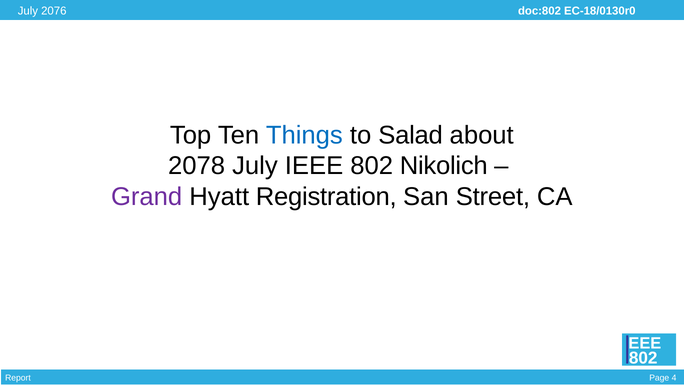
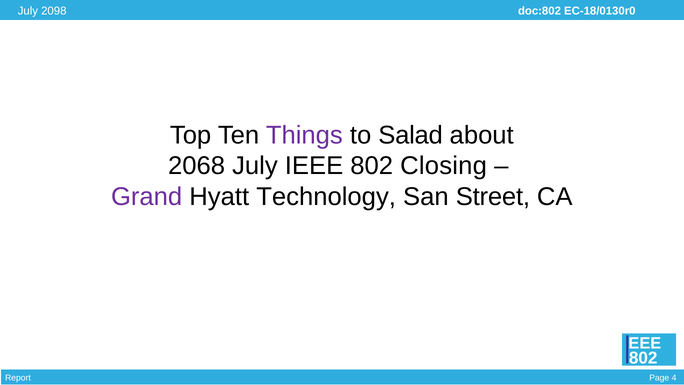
2076: 2076 -> 2098 (54, 11)
Things colour: blue -> purple (304, 135)
2078: 2078 -> 2068 (197, 166)
Nikolich: Nikolich -> Closing (444, 166)
Registration: Registration -> Technology (326, 197)
